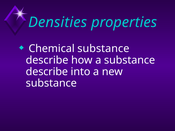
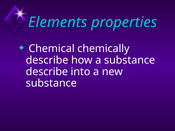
Densities: Densities -> Elements (58, 22)
Chemical substance: substance -> chemically (103, 49)
